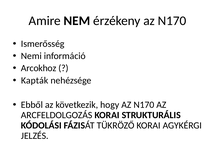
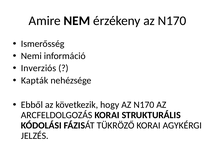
Arcokhoz: Arcokhoz -> Inverziós (39, 68)
